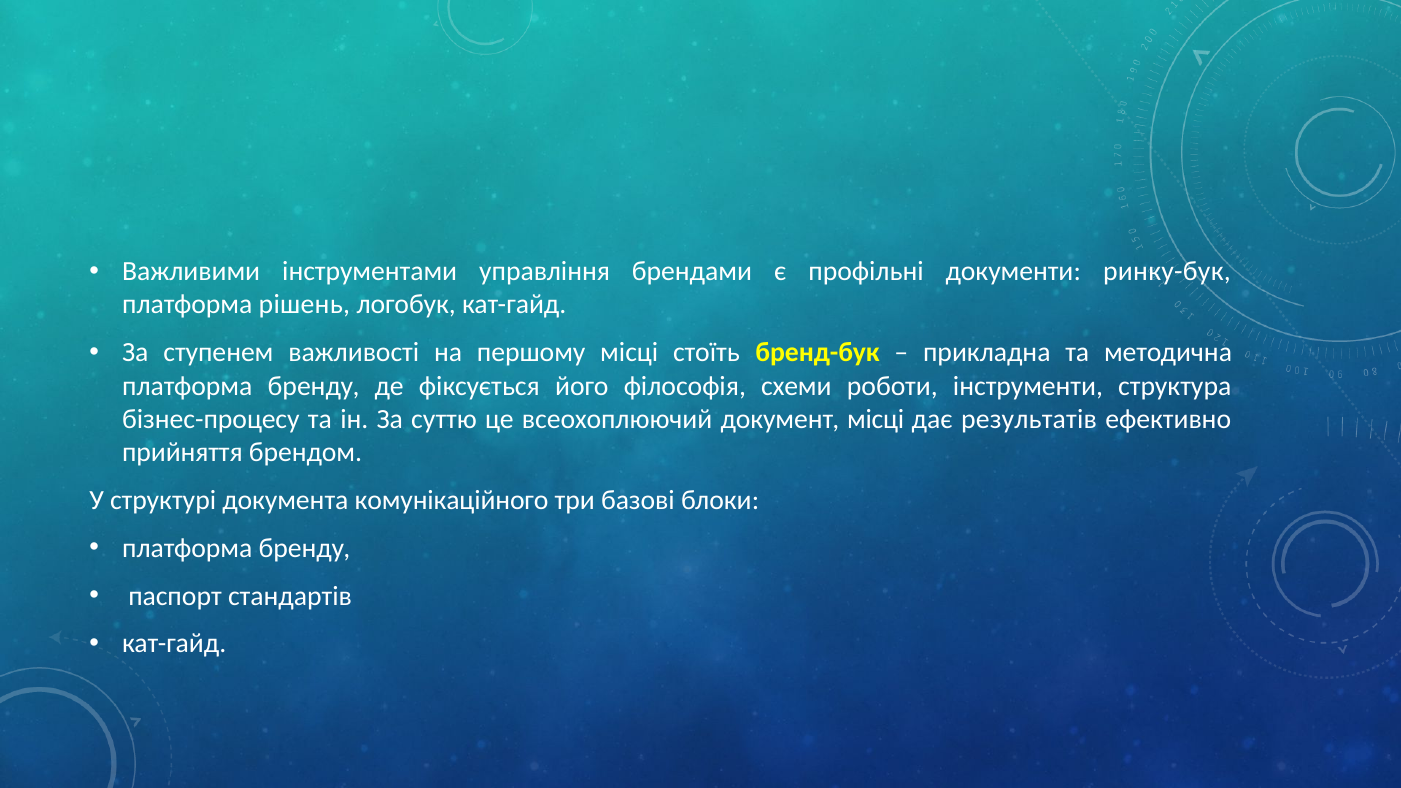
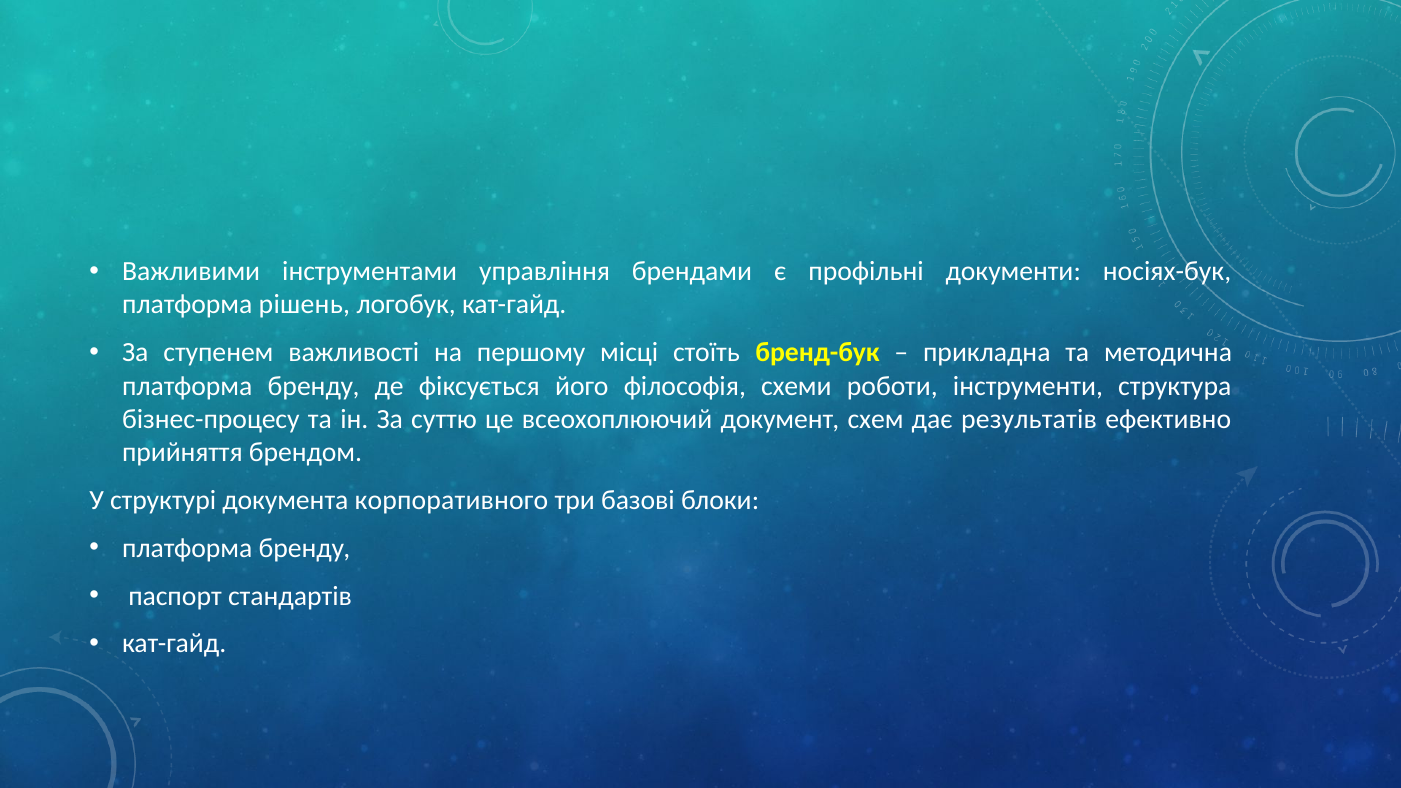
ринку-бук: ринку-бук -> носіях-бук (1167, 272)
документ місці: місці -> схем (876, 419)
комунікаційного: комунікаційного -> корпоративного (451, 500)
